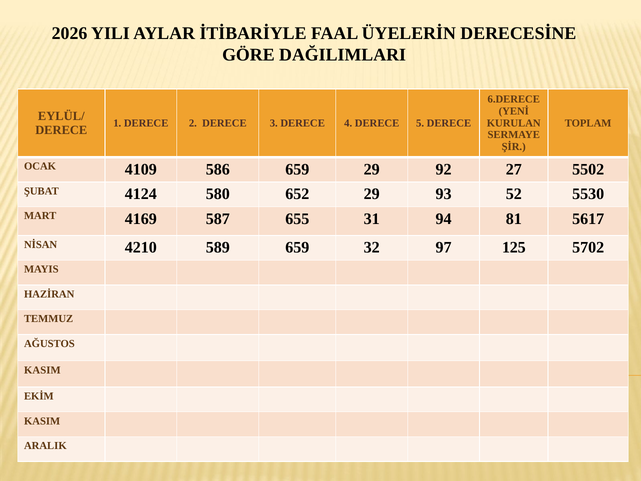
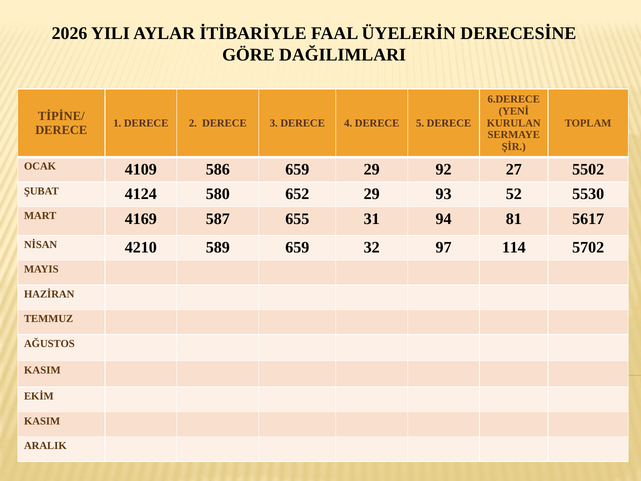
EYLÜL/: EYLÜL/ -> TİPİNE/ (61, 116)
125: 125 -> 114 (514, 248)
